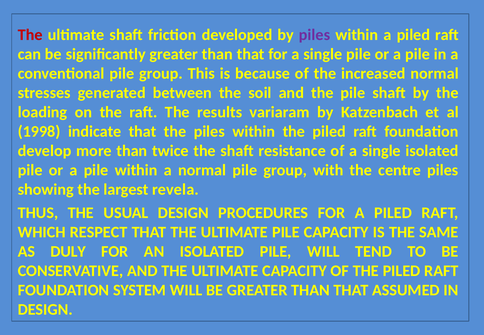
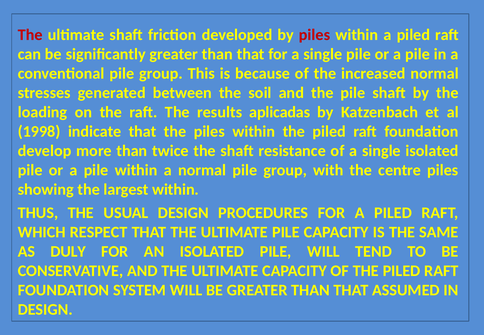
piles colour: purple -> red (315, 35)
variaram: variaram -> aplicadas (280, 112)
largest revela: revela -> within (175, 190)
